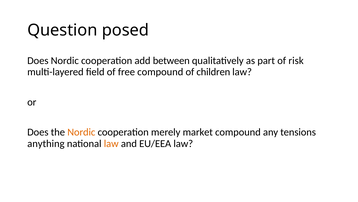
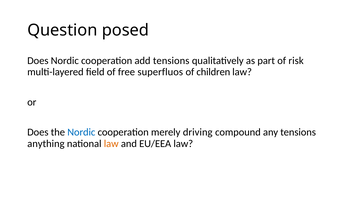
add between: between -> tensions (171, 61)
free compound: compound -> superfluos (160, 72)
Nordic colour: orange -> blue (81, 132)
market: market -> driving (198, 132)
